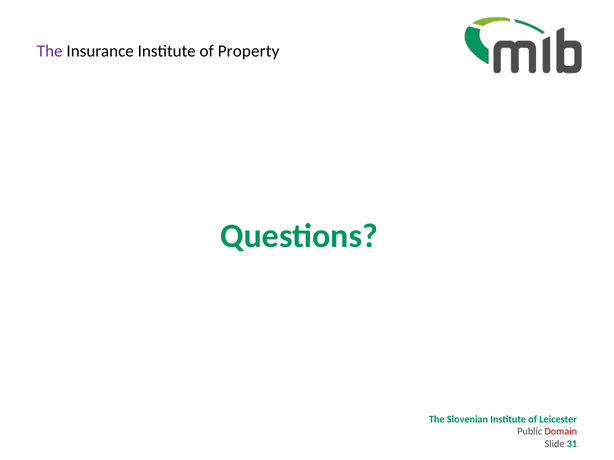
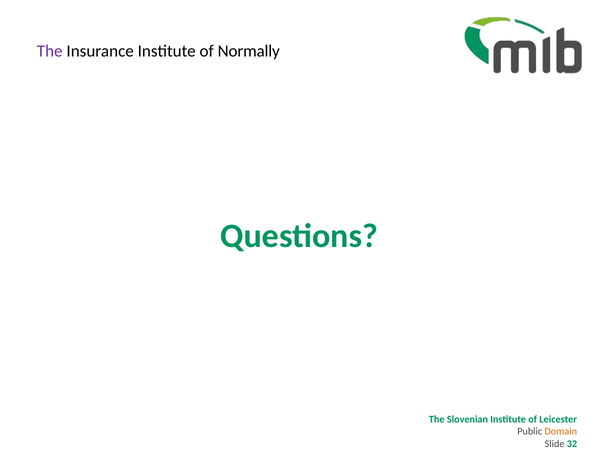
Property: Property -> Normally (249, 51)
Domain colour: red -> orange (561, 432)
31: 31 -> 32 (572, 444)
